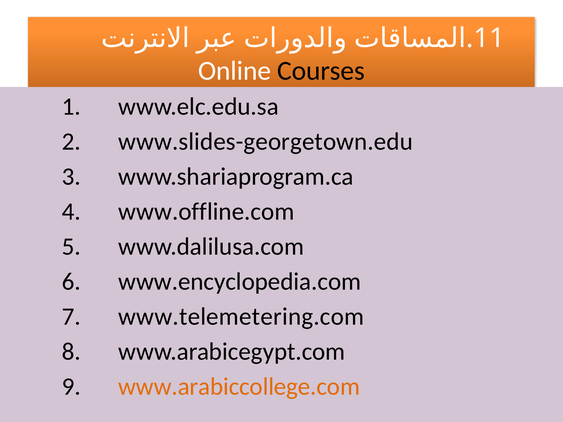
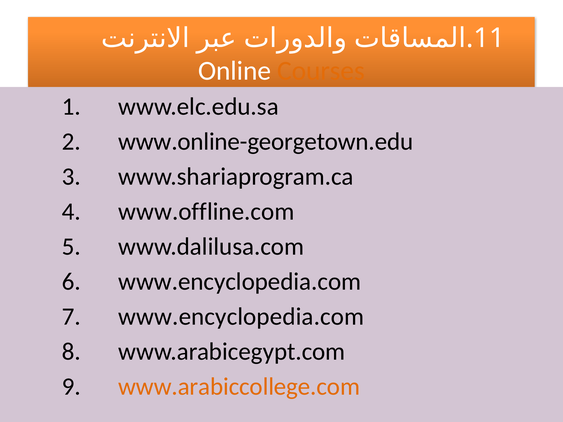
Courses colour: black -> orange (321, 71)
www.slides-georgetown.edu: www.slides-georgetown.edu -> www.online-georgetown.edu (266, 142)
7 www.telemetering.com: www.telemetering.com -> www.encyclopedia.com (241, 317)
